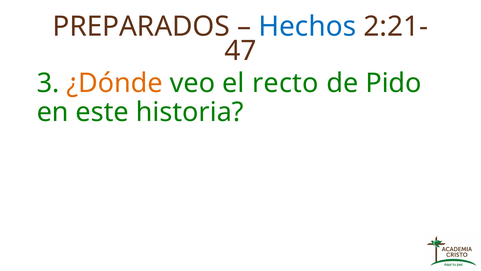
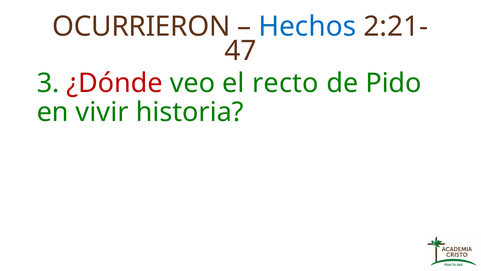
PREPARADOS: PREPARADOS -> OCURRIERON (141, 26)
¿Dónde colour: orange -> red (115, 83)
este: este -> vivir (102, 112)
